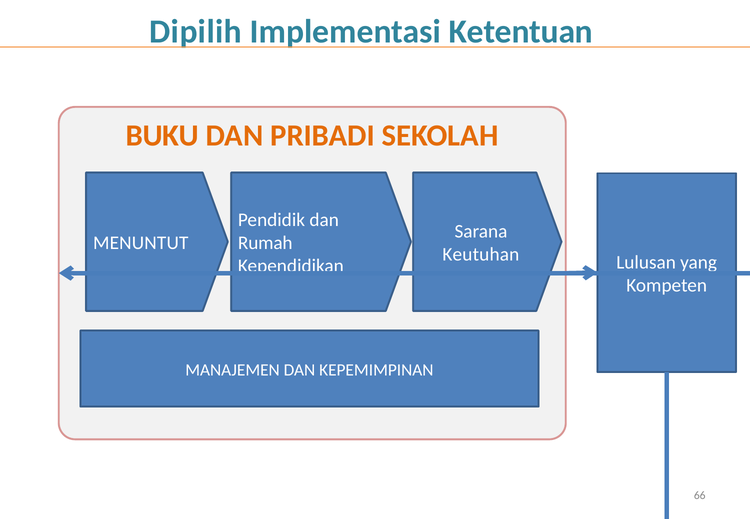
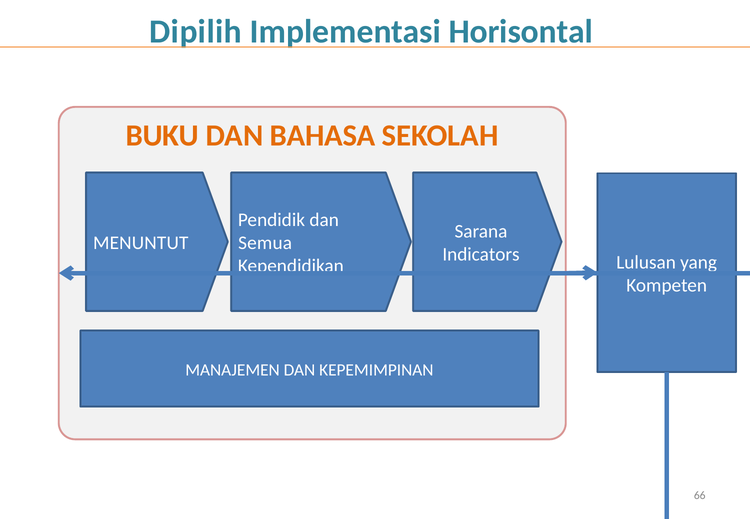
Ketentuan: Ketentuan -> Horisontal (521, 32)
PRIBADI: PRIBADI -> BAHASA (323, 136)
Rumah: Rumah -> Semua (265, 243)
Keutuhan: Keutuhan -> Indicators (481, 255)
